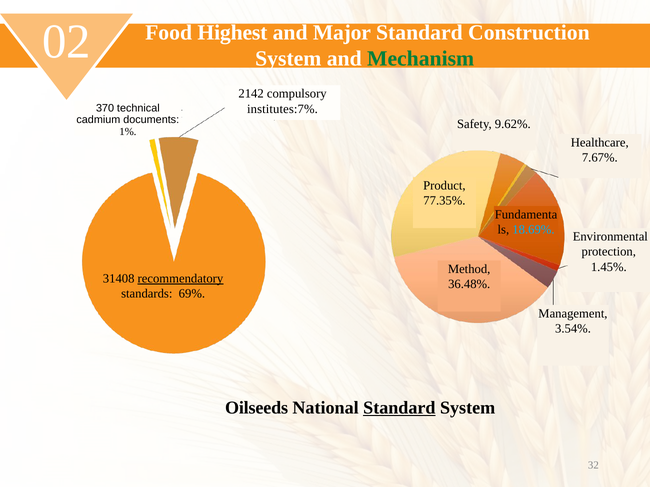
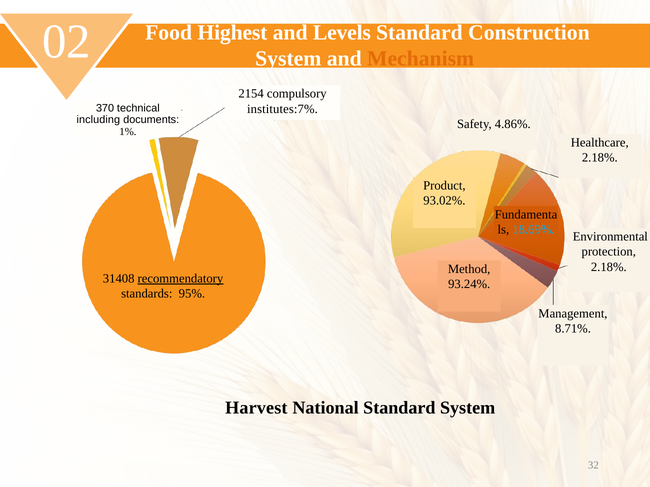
Major: Major -> Levels (342, 33)
Mechanism colour: green -> orange (421, 59)
2142: 2142 -> 2154 (251, 94)
cadmium: cadmium -> including (98, 120)
9.62%: 9.62% -> 4.86% (513, 124)
7.67%: 7.67% -> 2.18% (600, 158)
77.35%: 77.35% -> 93.02% (444, 201)
1.45%: 1.45% -> 2.18% (609, 267)
36.48%: 36.48% -> 93.24% (469, 285)
69%: 69% -> 95% (192, 294)
3.54%: 3.54% -> 8.71% (573, 329)
Oilseeds: Oilseeds -> Harvest (256, 408)
Standard underline: present -> none (399, 408)
